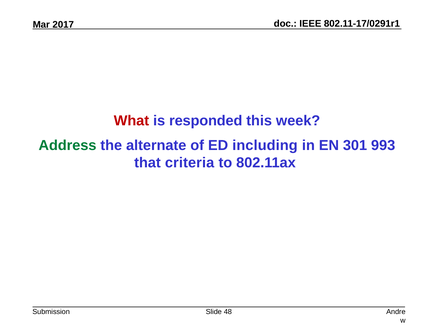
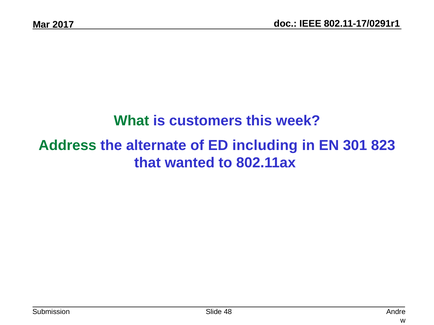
What colour: red -> green (131, 121)
responded: responded -> customers (206, 121)
993: 993 -> 823 (383, 146)
criteria: criteria -> wanted (190, 163)
